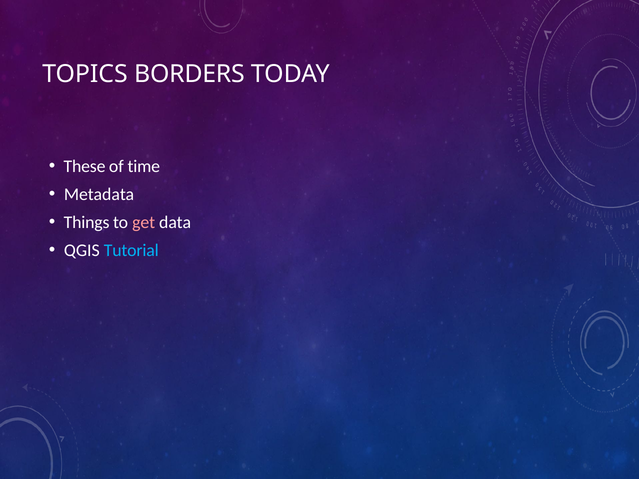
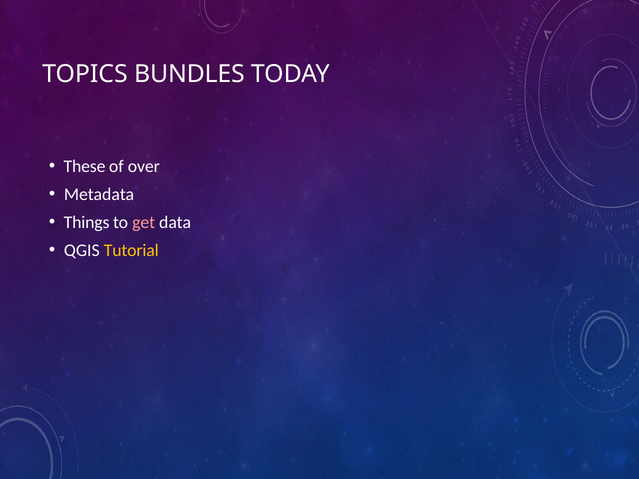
BORDERS: BORDERS -> BUNDLES (189, 74)
time: time -> over (144, 167)
Tutorial colour: light blue -> yellow (131, 251)
